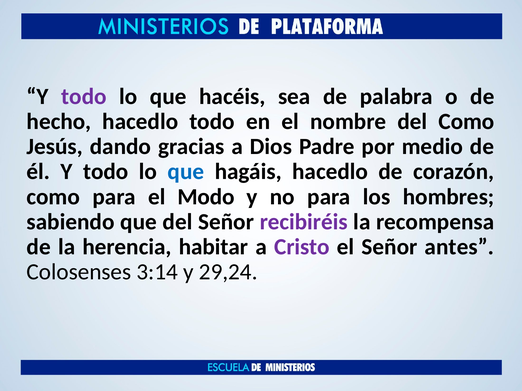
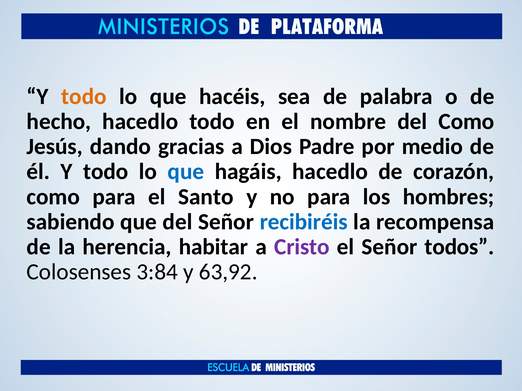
todo colour: purple -> orange (84, 97)
Modo: Modo -> Santo (206, 197)
recibiréis colour: purple -> blue (304, 222)
antes: antes -> todos (460, 247)
3:14: 3:14 -> 3:84 (157, 272)
29,24: 29,24 -> 63,92 (228, 272)
